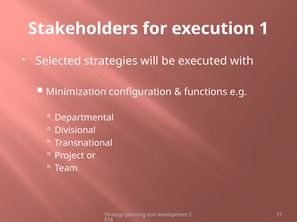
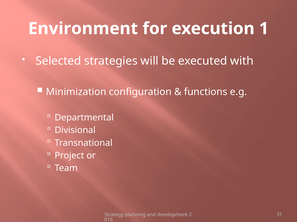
Stakeholders: Stakeholders -> Environment (83, 29)
